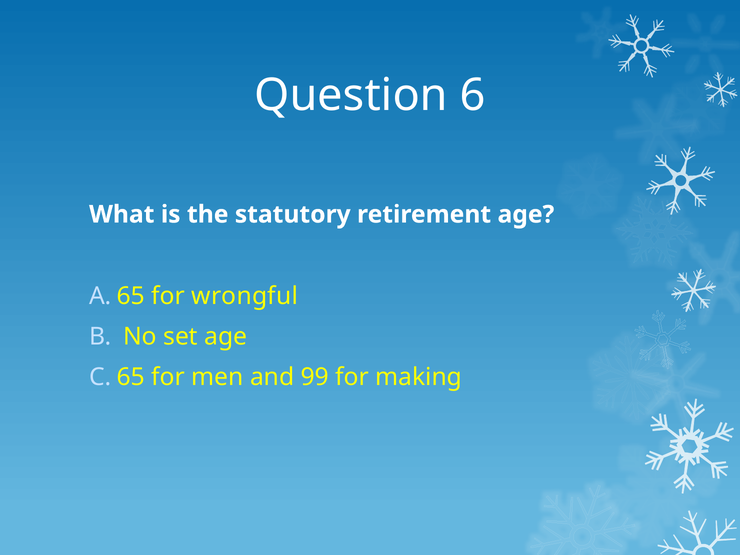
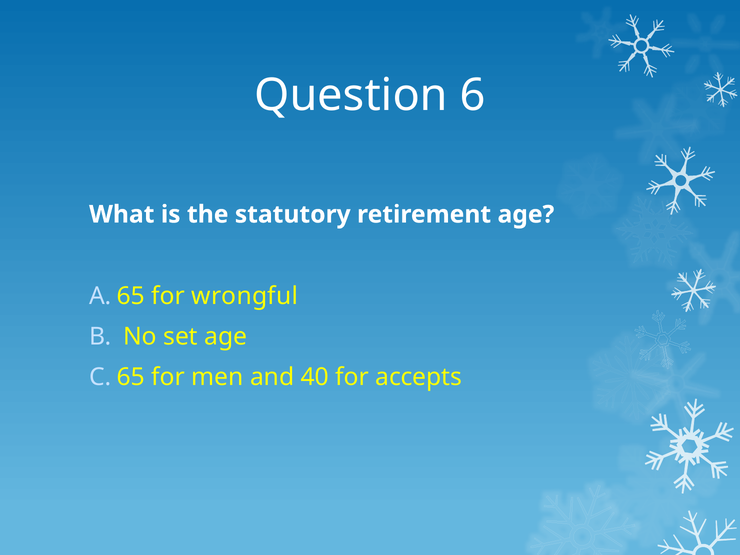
99: 99 -> 40 (315, 377)
making: making -> accepts (419, 377)
